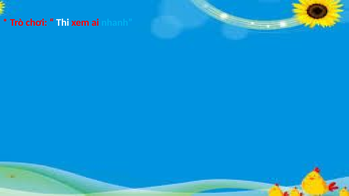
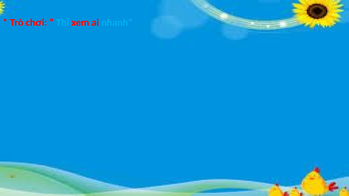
Thi colour: white -> light blue (63, 23)
